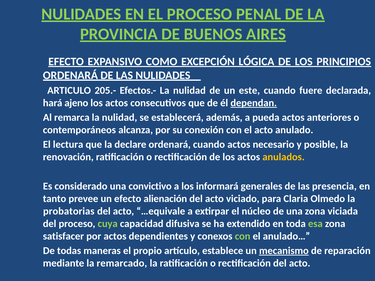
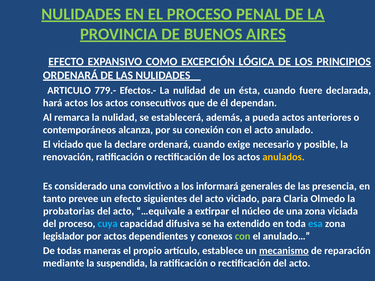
205.-: 205.- -> 779.- (105, 90)
este: este -> ésta (249, 90)
hará ajeno: ajeno -> actos (76, 103)
dependan underline: present -> none (254, 103)
El lectura: lectura -> viciado (68, 145)
cuando actos: actos -> exige (239, 145)
alienación: alienación -> siguientes (165, 199)
cuya colour: light green -> light blue (108, 224)
esa colour: light green -> light blue (315, 224)
satisfacer: satisfacer -> legislador (63, 236)
remarcado: remarcado -> suspendida (122, 263)
